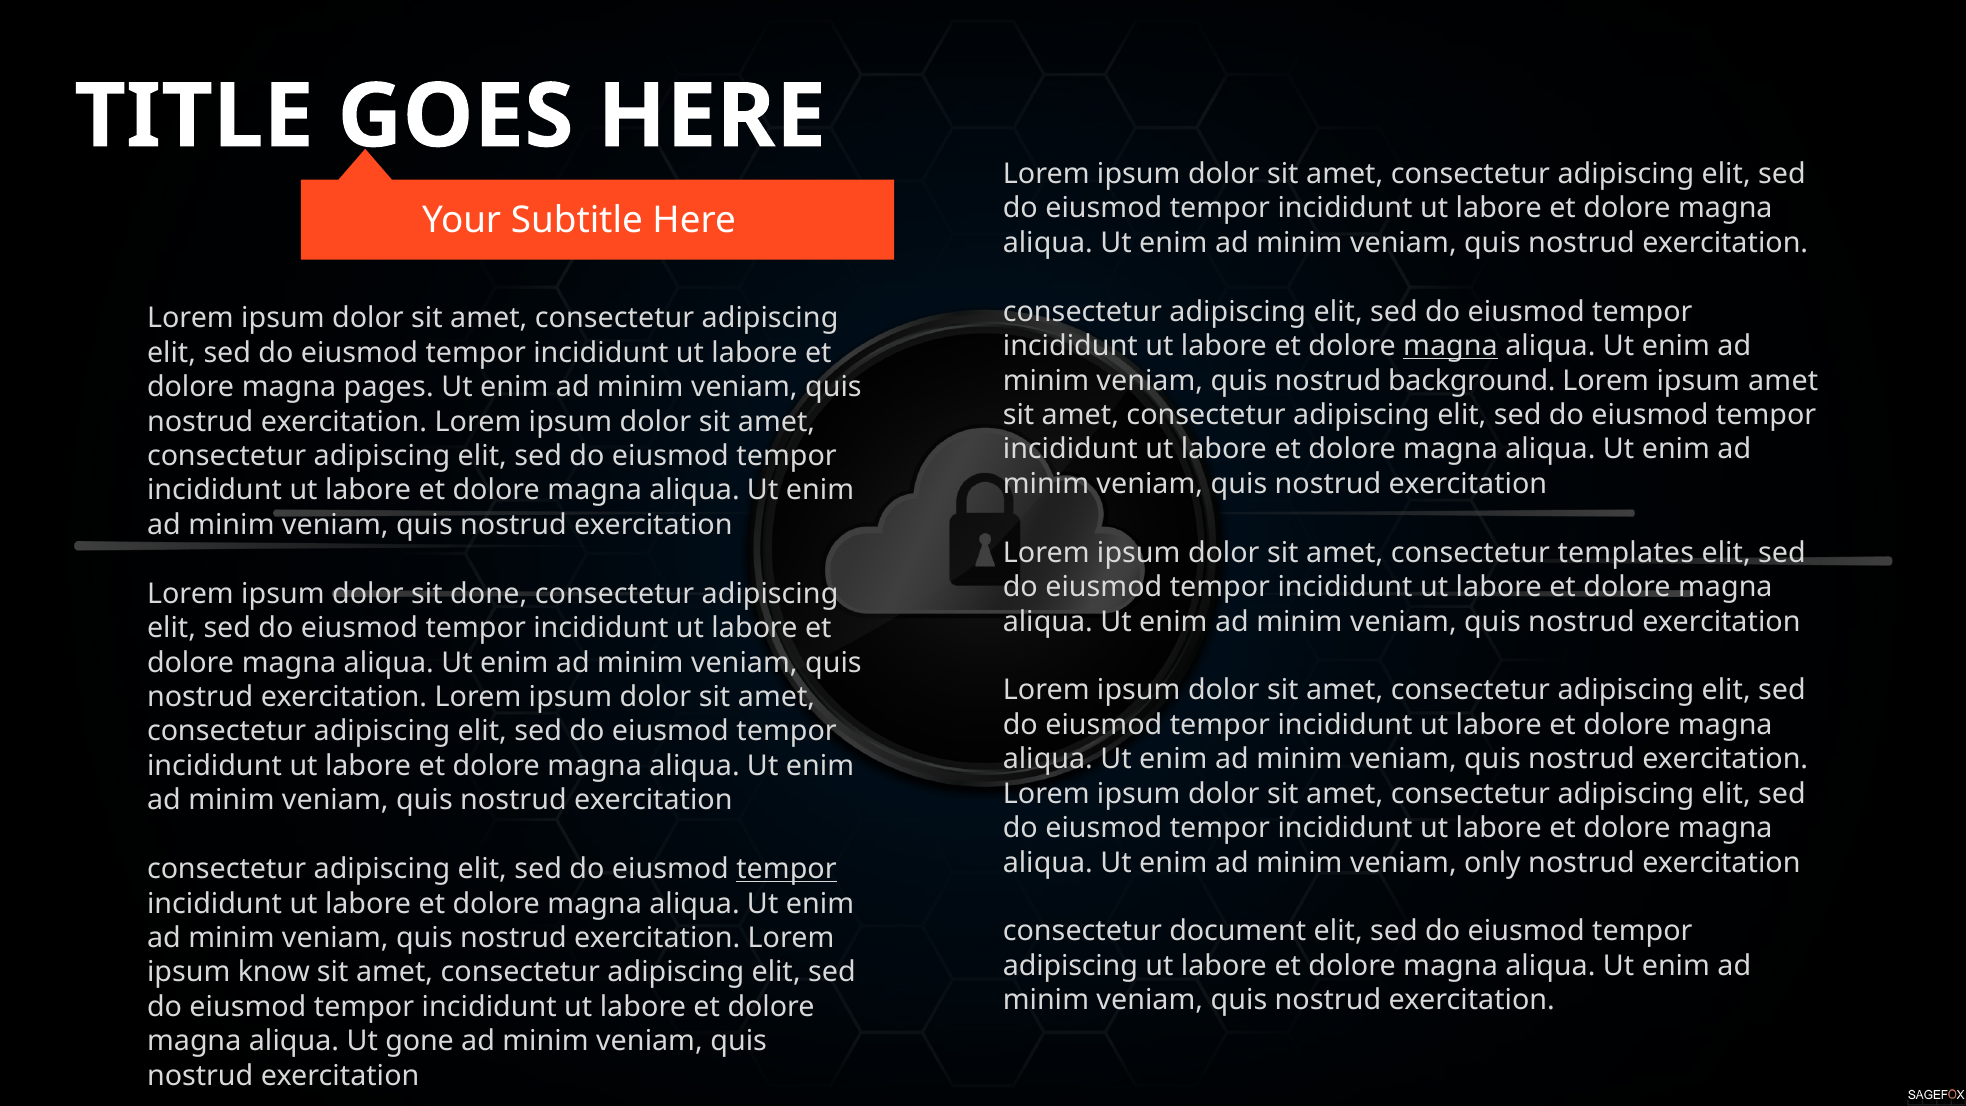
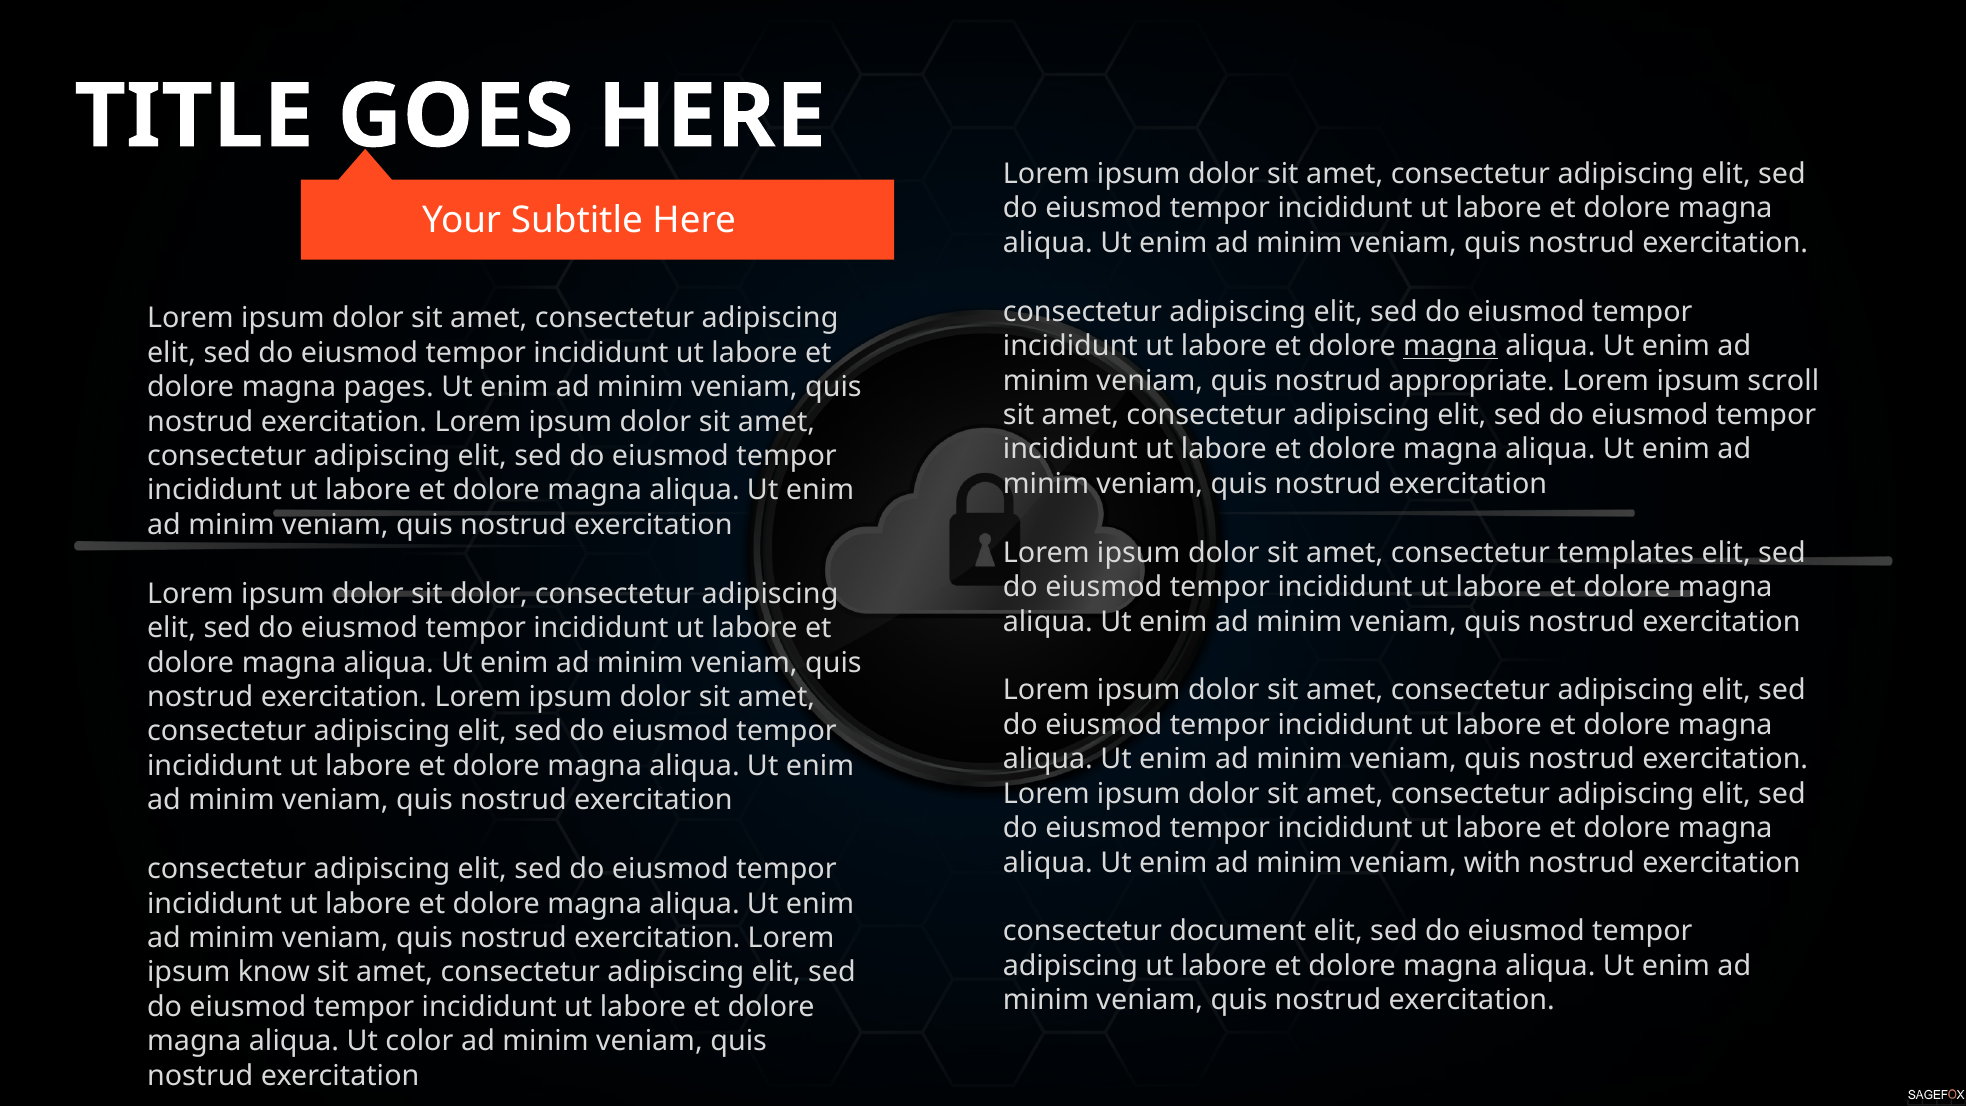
background: background -> appropriate (1472, 381)
ipsum amet: amet -> scroll (1783, 381)
sit done: done -> dolor (489, 594)
only: only -> with (1493, 863)
tempor underline: present -> none (786, 869)
gone: gone -> color (419, 1041)
